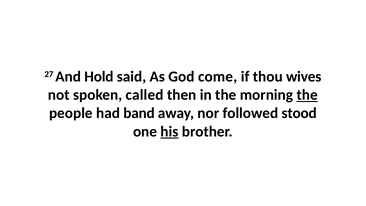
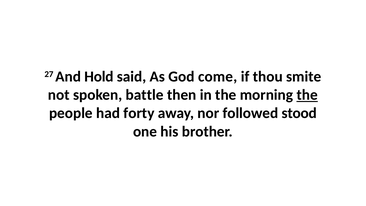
wives: wives -> smite (304, 77)
called: called -> battle (145, 95)
band: band -> forty (139, 113)
his underline: present -> none (169, 131)
